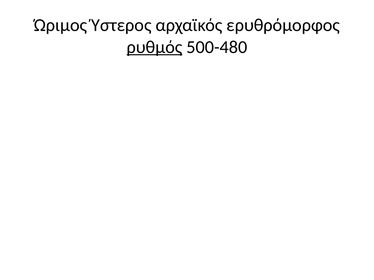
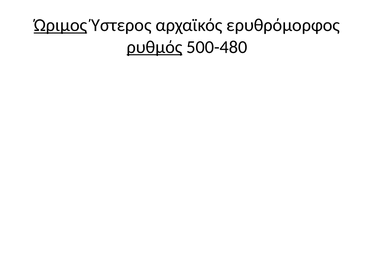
Ώριμος underline: none -> present (60, 25)
